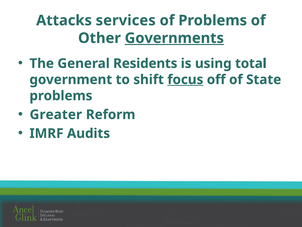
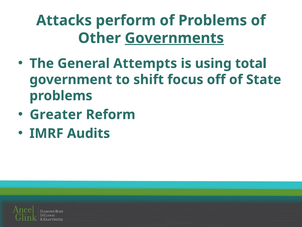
services: services -> perform (126, 20)
Residents: Residents -> Attempts (145, 63)
focus underline: present -> none (185, 79)
